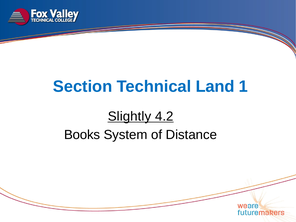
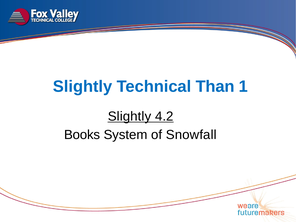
Section: Section -> Slightly (83, 86)
Land: Land -> Than (215, 86)
Distance: Distance -> Snowfall (191, 135)
